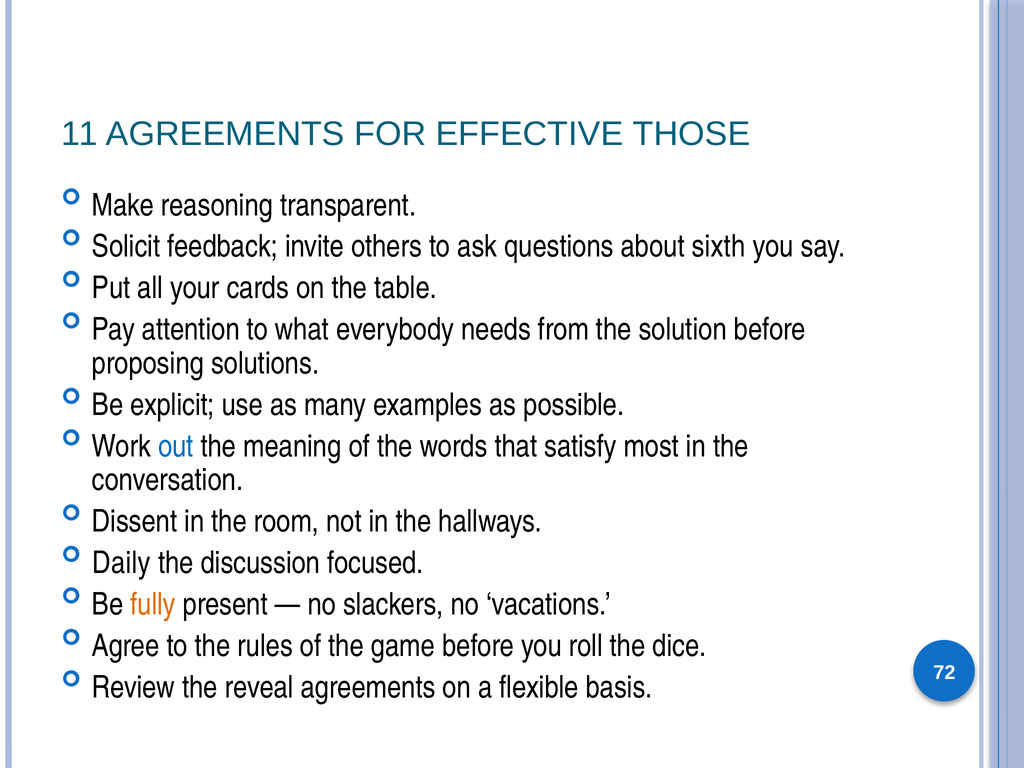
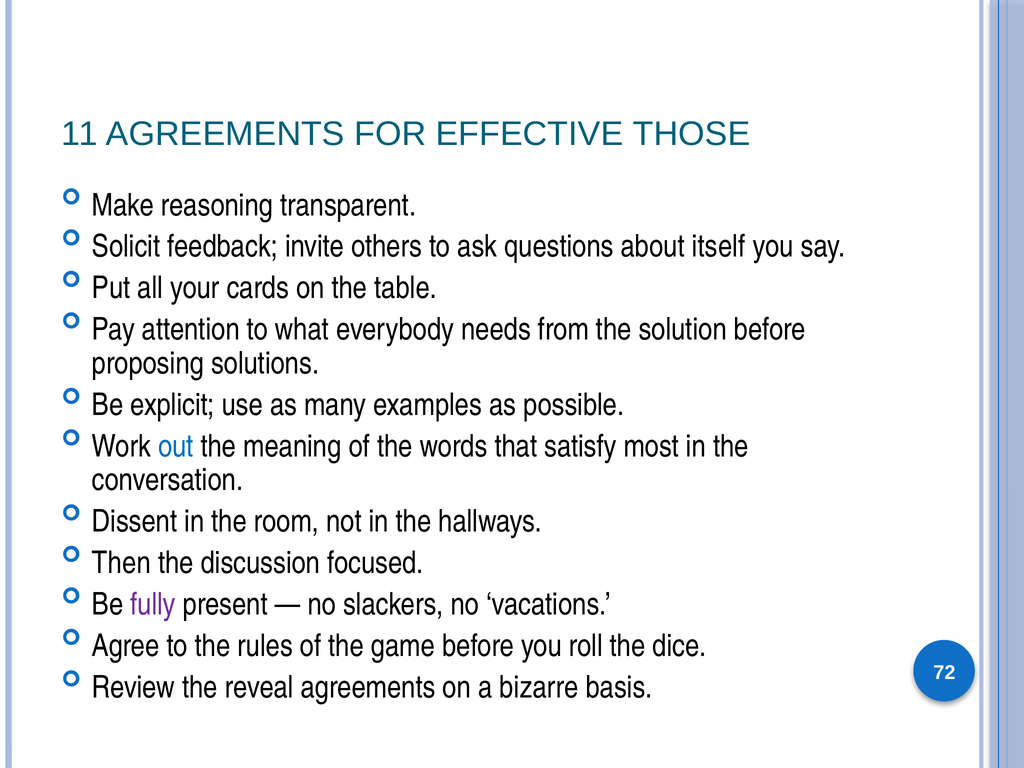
sixth: sixth -> itself (719, 247)
Daily: Daily -> Then (121, 563)
fully colour: orange -> purple (153, 604)
flexible: flexible -> bizarre (539, 687)
